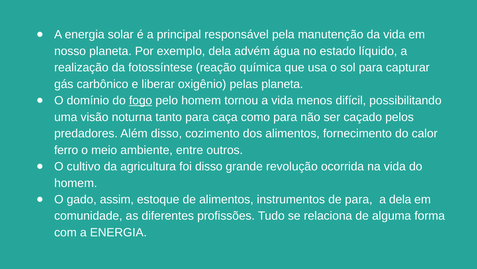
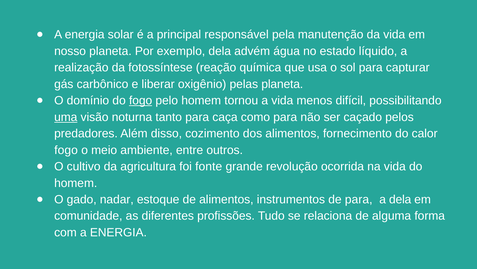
uma underline: none -> present (66, 117)
ferro: ferro -> fogo (66, 150)
foi disso: disso -> fonte (209, 166)
assim: assim -> nadar (117, 199)
